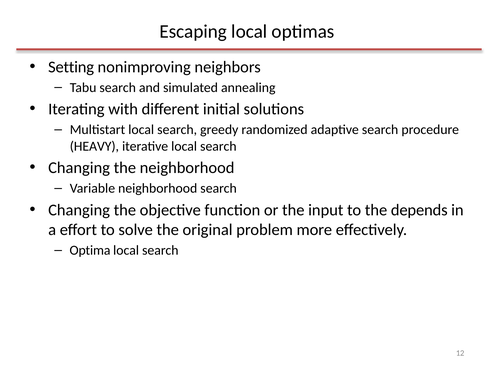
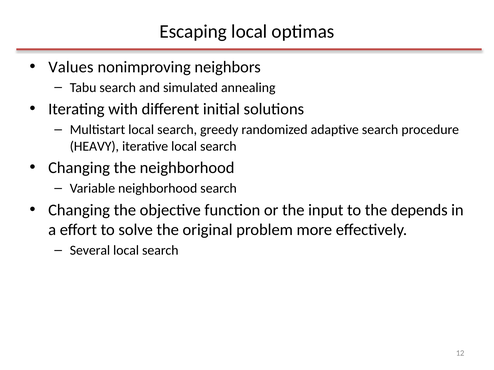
Setting: Setting -> Values (71, 67)
Optima: Optima -> Several (90, 251)
